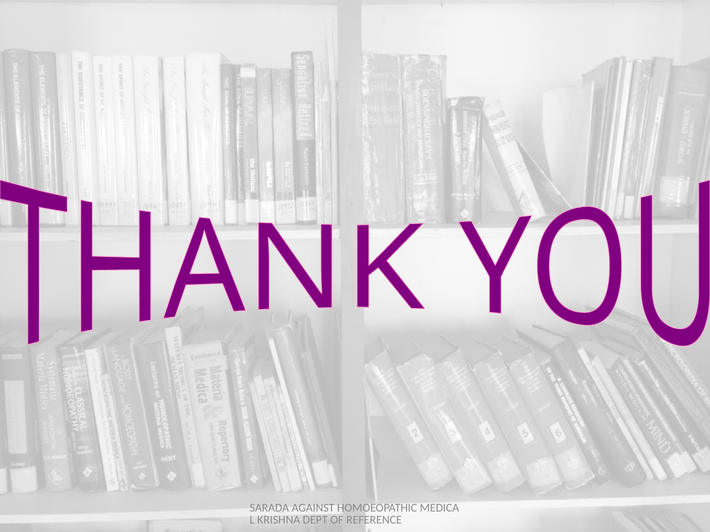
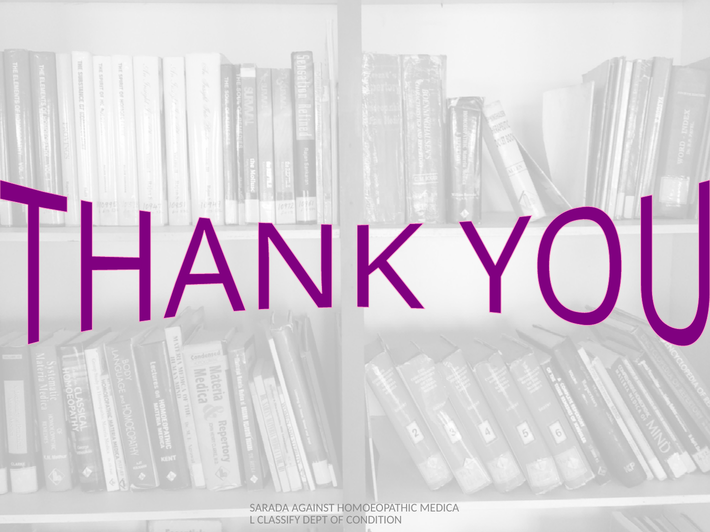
KRISHNA: KRISHNA -> CLASSIFY (279, 520)
REFERENCE: REFERENCE -> CONDITION (374, 520)
